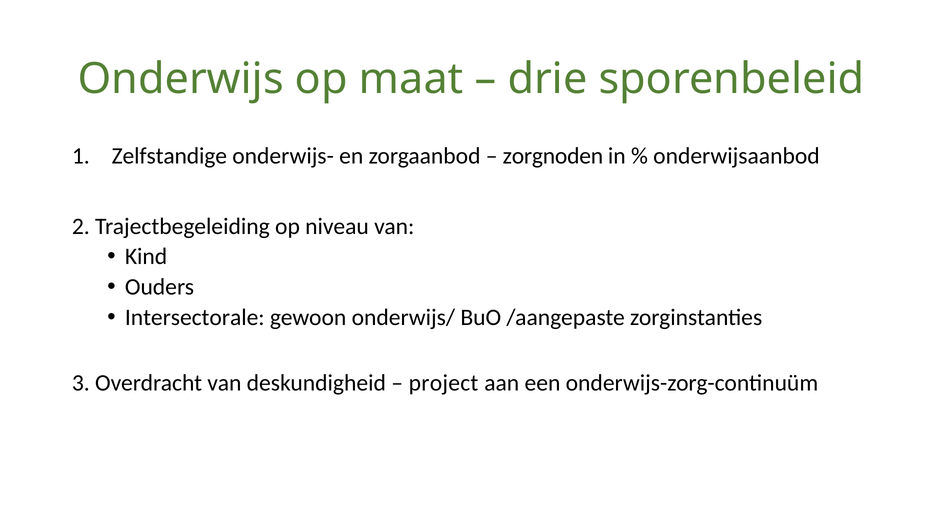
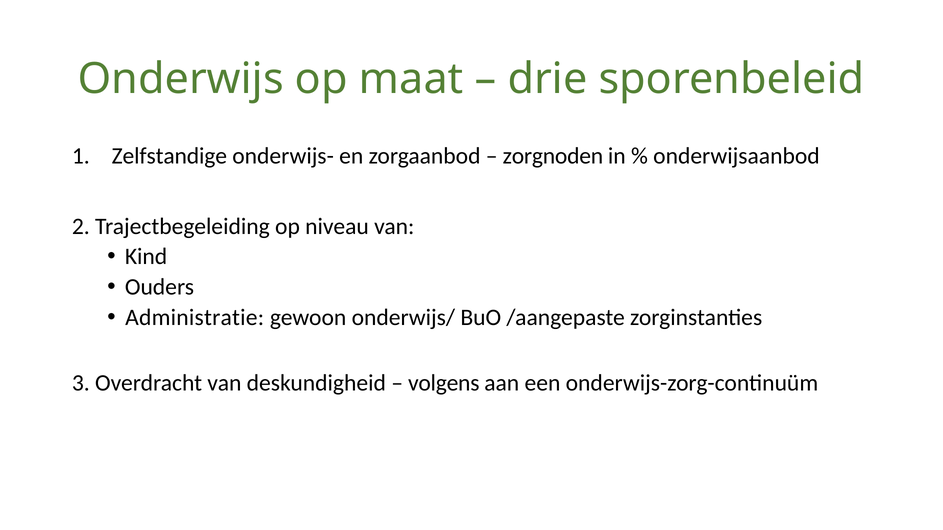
Intersectorale: Intersectorale -> Administratie (195, 317)
project: project -> volgens (444, 383)
